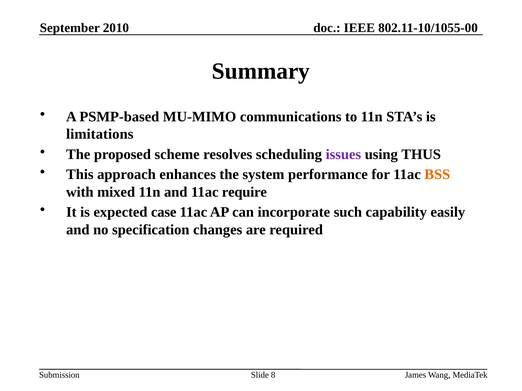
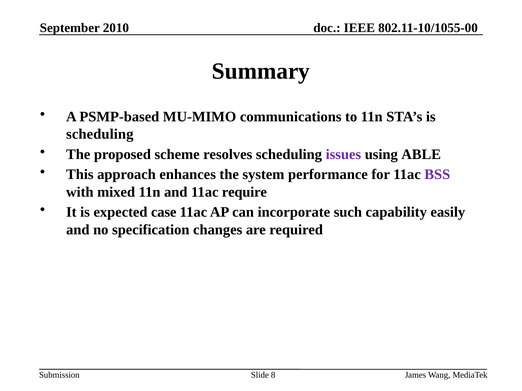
limitations: limitations -> scheduling (100, 134)
THUS: THUS -> ABLE (421, 154)
BSS colour: orange -> purple (437, 175)
